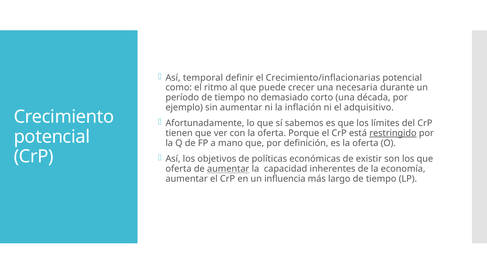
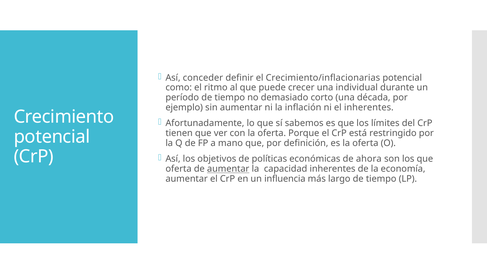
temporal: temporal -> conceder (203, 78)
necesaria: necesaria -> individual (357, 88)
el adquisitivo: adquisitivo -> inherentes (369, 107)
restringido underline: present -> none (393, 133)
existir: existir -> ahora (369, 159)
